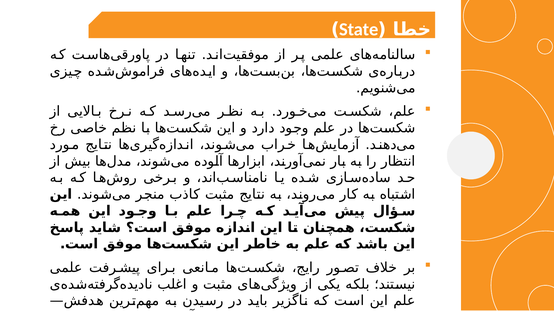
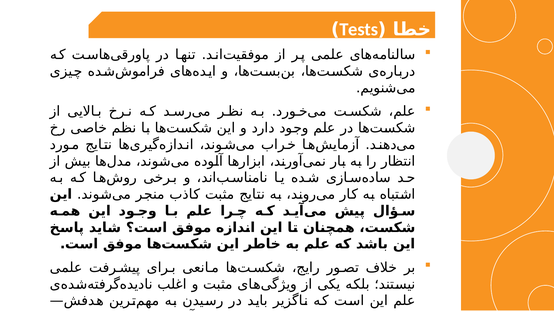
State: State -> Tests (359, 30)
